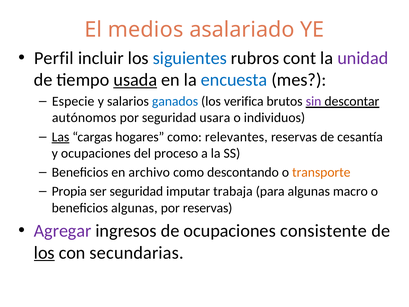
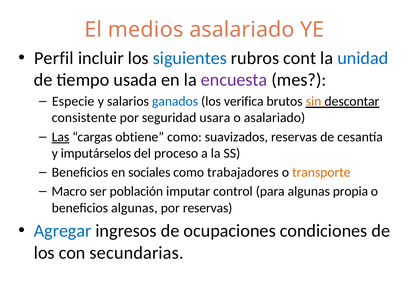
unidad colour: purple -> blue (363, 58)
usada underline: present -> none (135, 80)
encuesta colour: blue -> purple (234, 80)
sin colour: purple -> orange (314, 101)
autónomos: autónomos -> consistente (84, 118)
o individuos: individuos -> asalariado (274, 118)
hogares: hogares -> obtiene (140, 137)
relevantes: relevantes -> suavizados (236, 137)
y ocupaciones: ocupaciones -> imputárselos (96, 153)
archivo: archivo -> sociales (149, 172)
descontando: descontando -> trabajadores (243, 172)
Propia: Propia -> Macro (69, 191)
ser seguridad: seguridad -> población (136, 191)
trabaja: trabaja -> control (233, 191)
macro: macro -> propia (350, 191)
Agregar colour: purple -> blue (63, 231)
consistente: consistente -> condiciones (324, 231)
los underline: present -> none (44, 253)
